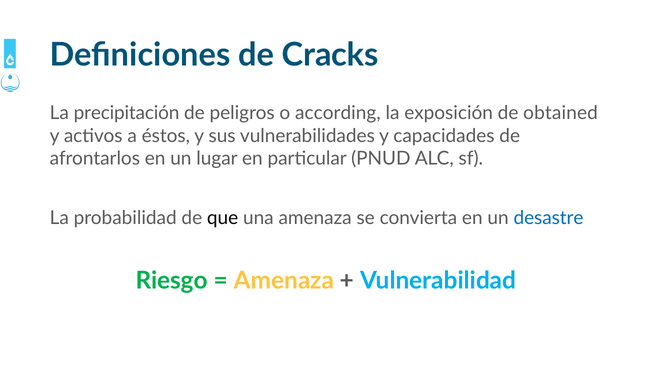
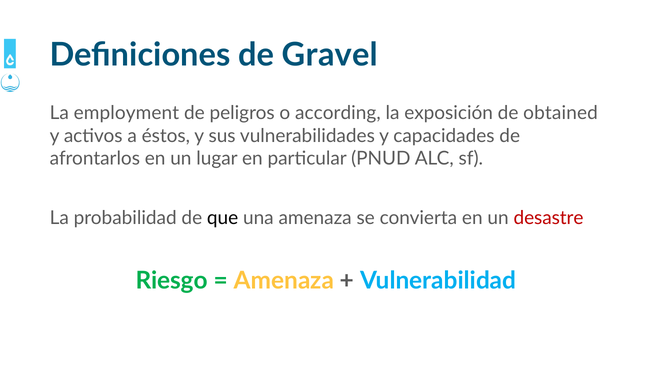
Cracks: Cracks -> Gravel (330, 55)
precipitación: precipitación -> employment (126, 113)
desastre colour: blue -> red (548, 218)
